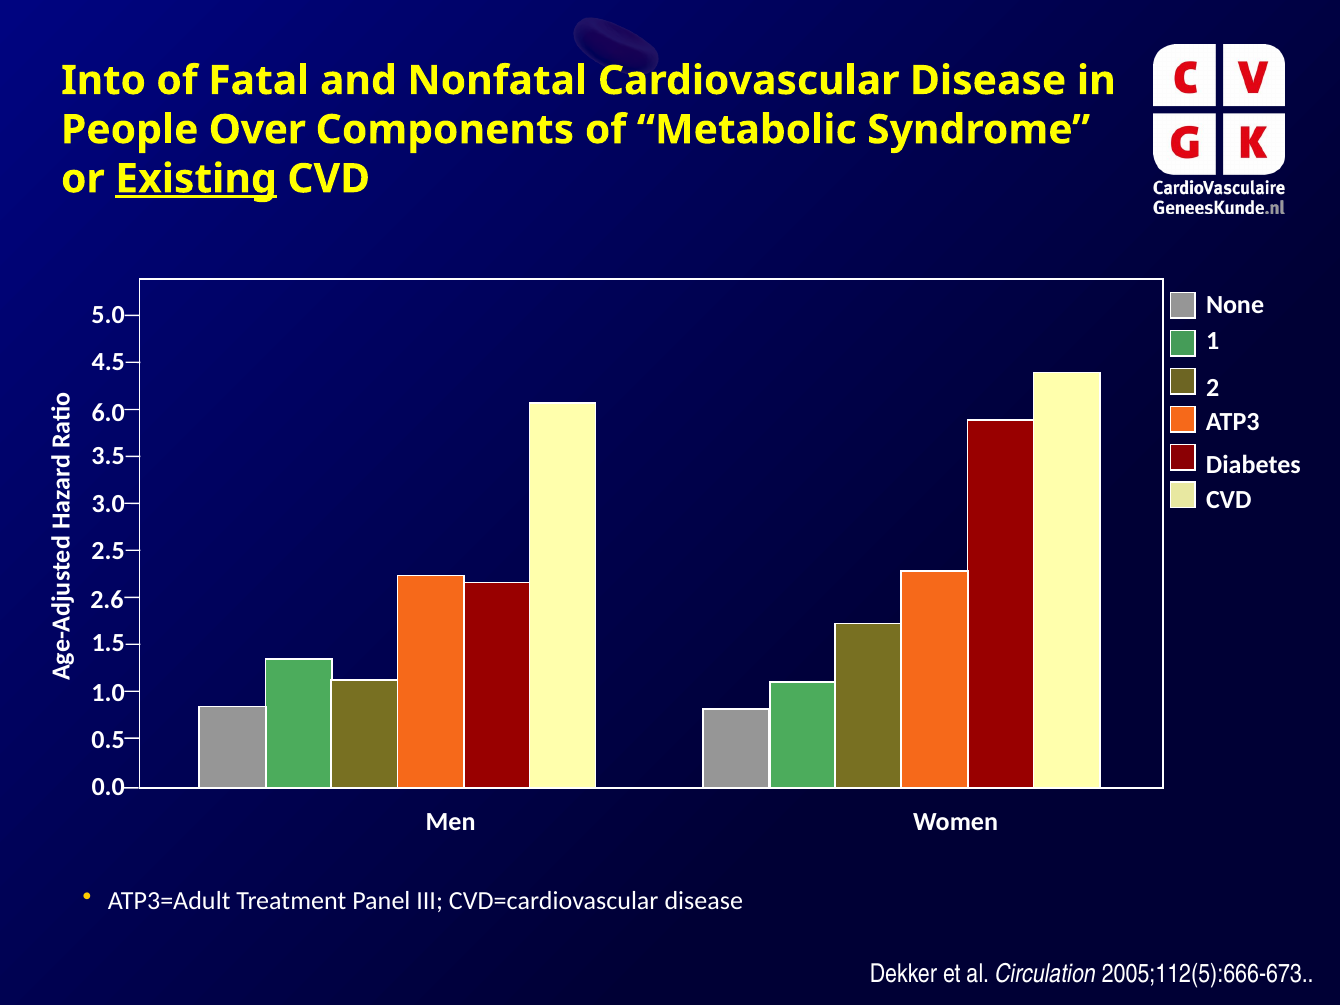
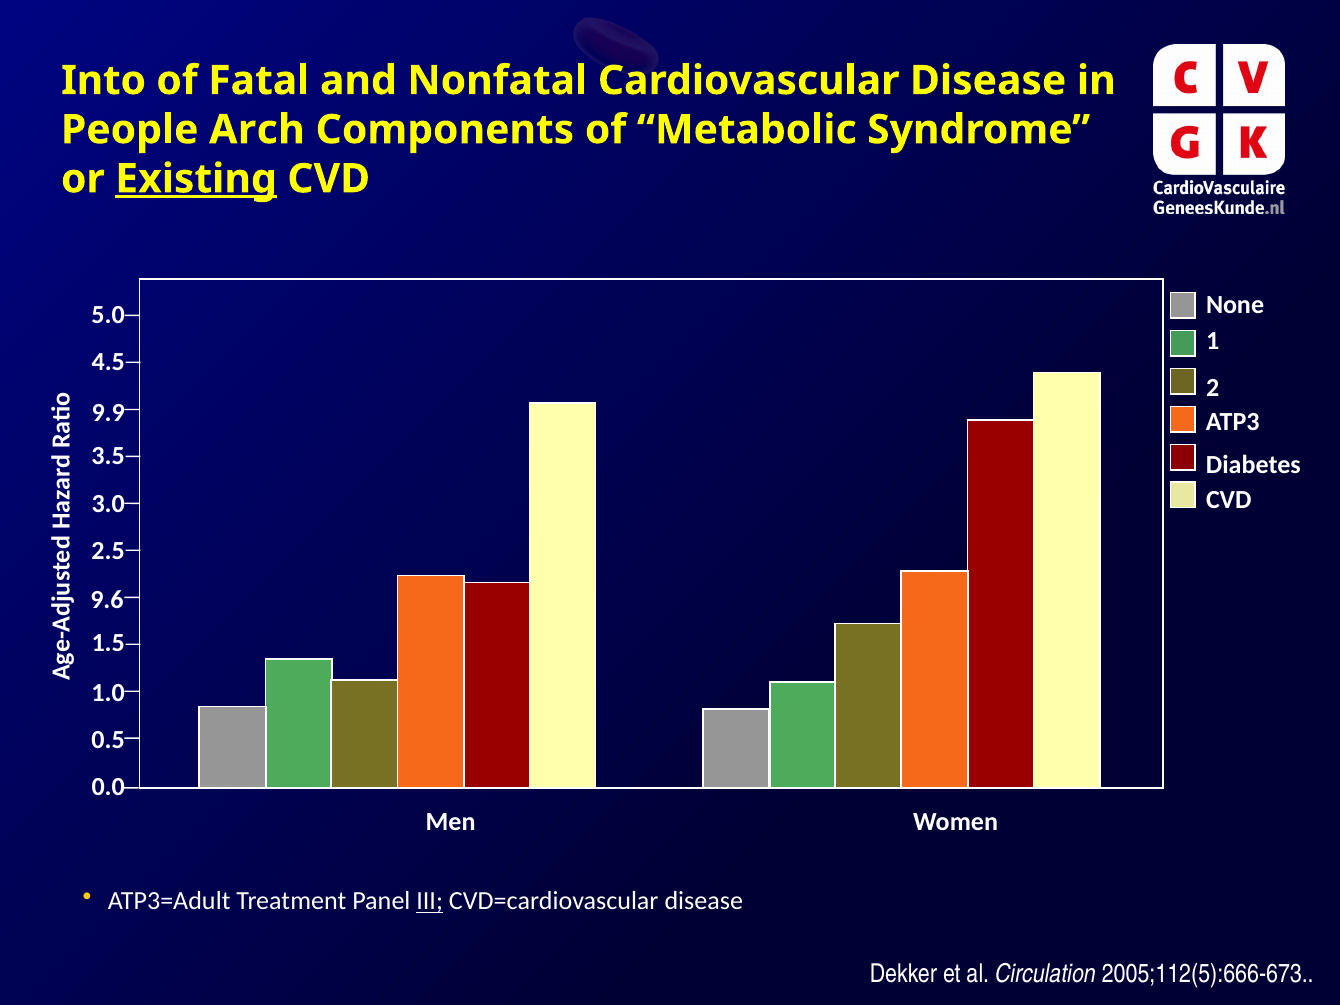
Over: Over -> Arch (257, 130)
6.0: 6.0 -> 9.9 (108, 412)
2.6: 2.6 -> 9.6 (107, 600)
III underline: none -> present (430, 901)
